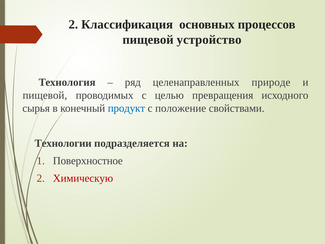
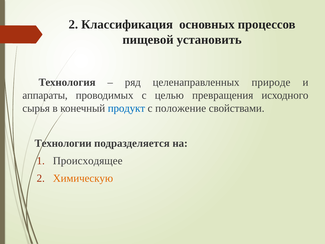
устройство: устройство -> установить (209, 40)
пищевой: пищевой -> аппараты (45, 95)
Поверхностное: Поверхностное -> Происходящее (88, 161)
Химическую colour: red -> orange (83, 178)
